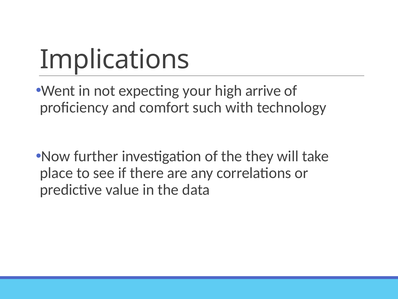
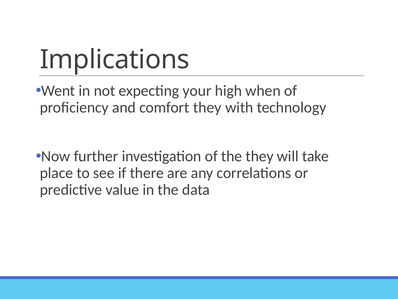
arrive: arrive -> when (263, 91)
comfort such: such -> they (207, 107)
